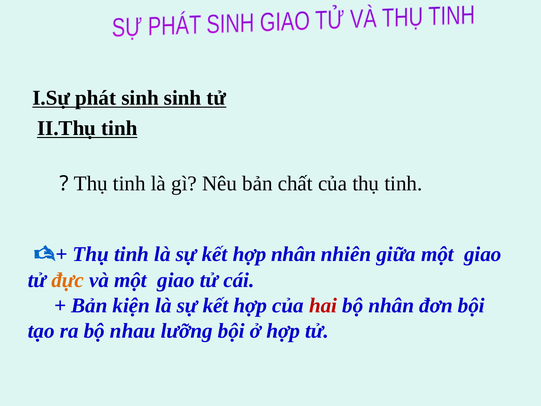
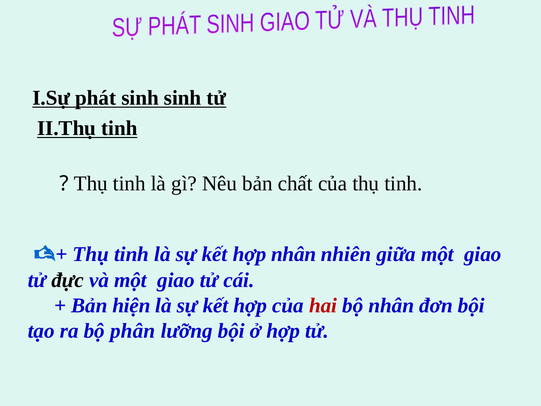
đực colour: orange -> black (68, 280)
kiện: kiện -> hiện (131, 305)
nhau: nhau -> phân (133, 331)
